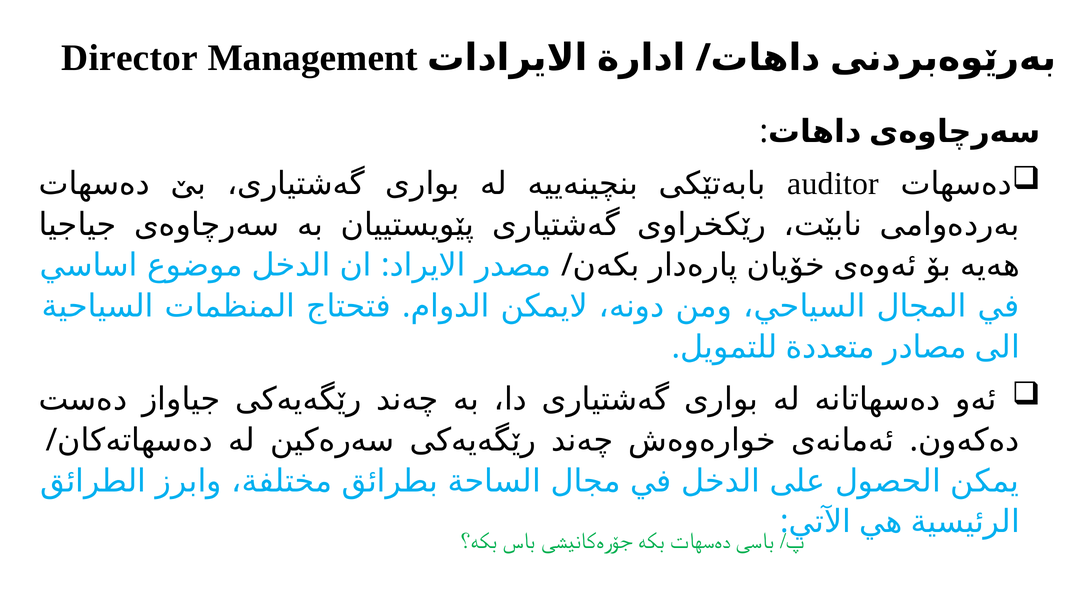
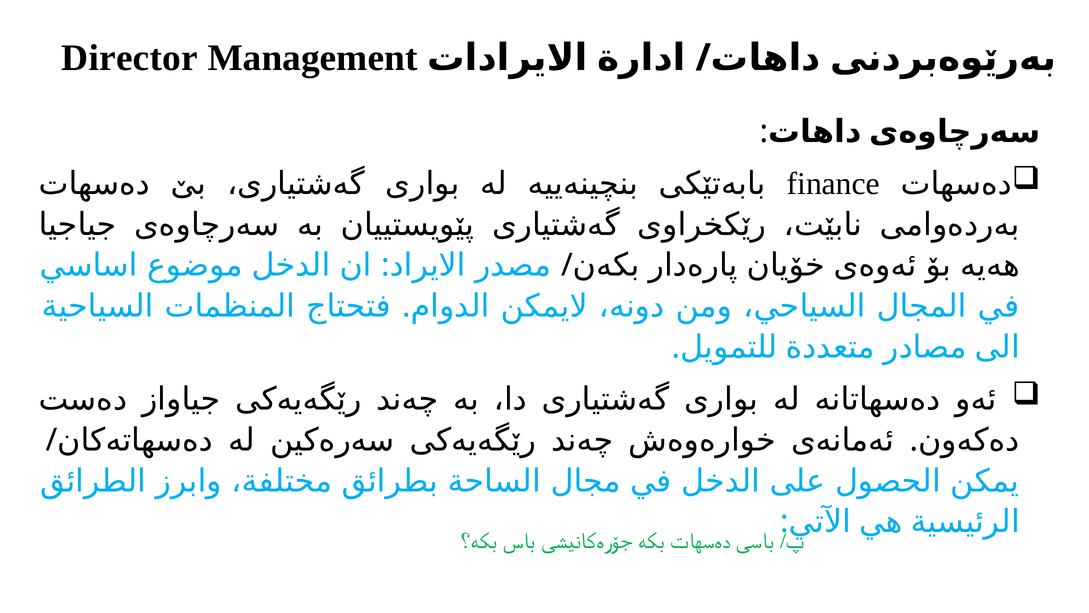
auditor: auditor -> finance (833, 184)
